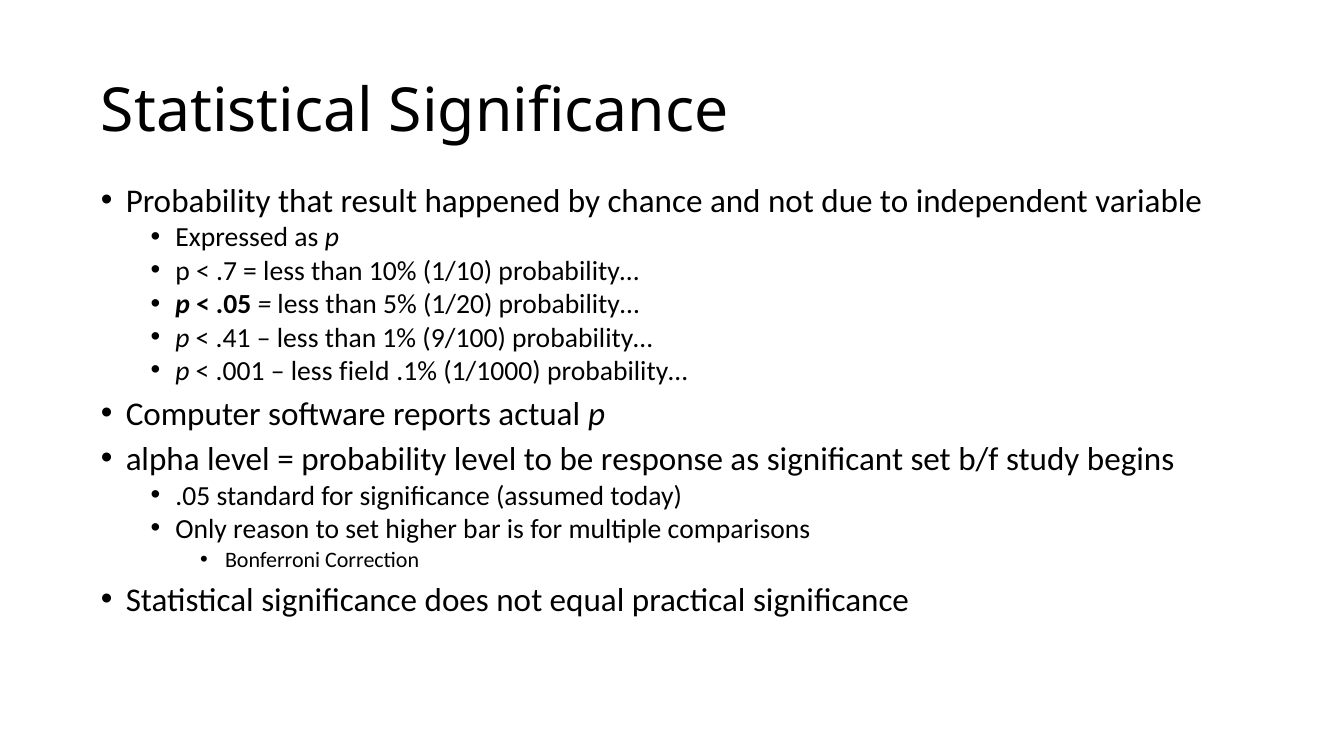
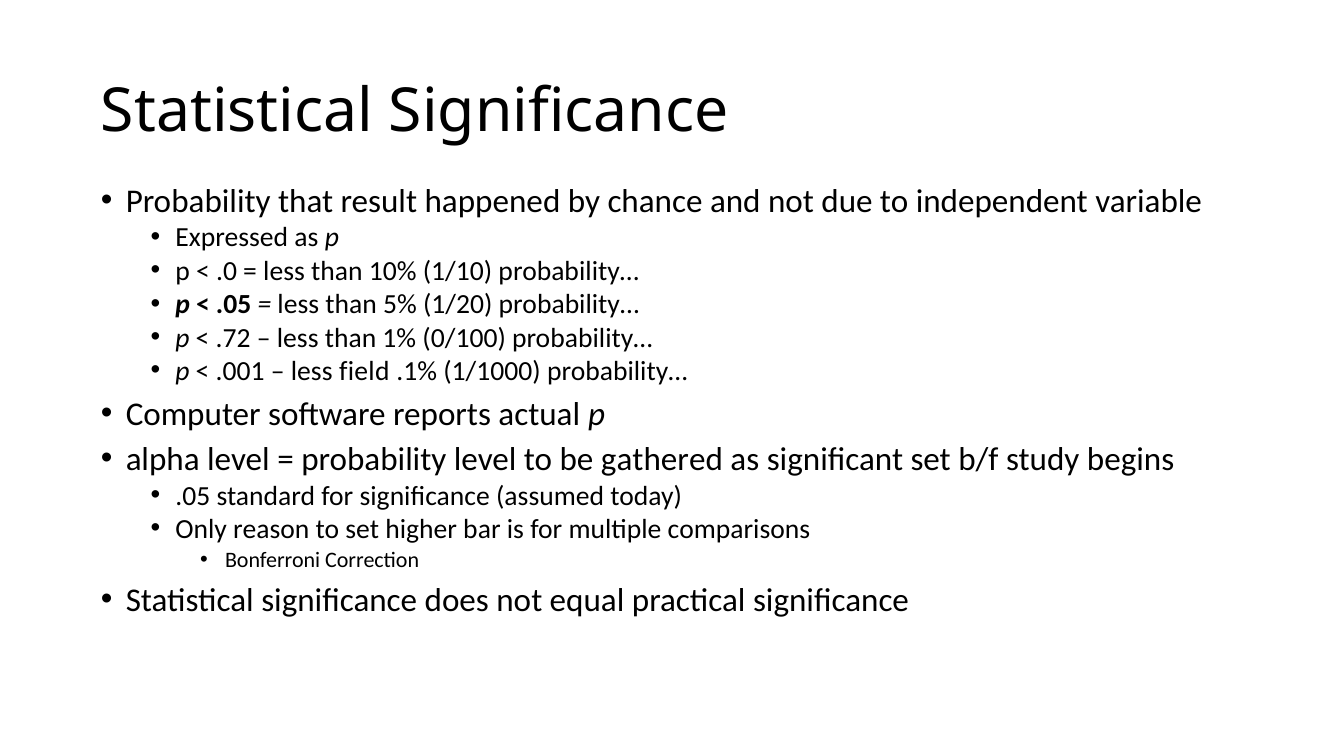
.7: .7 -> .0 (227, 271)
.41: .41 -> .72 (233, 338)
9/100: 9/100 -> 0/100 (464, 338)
response: response -> gathered (662, 460)
